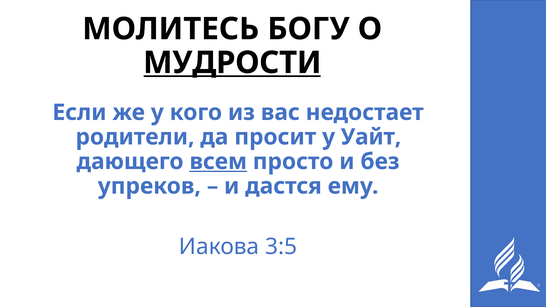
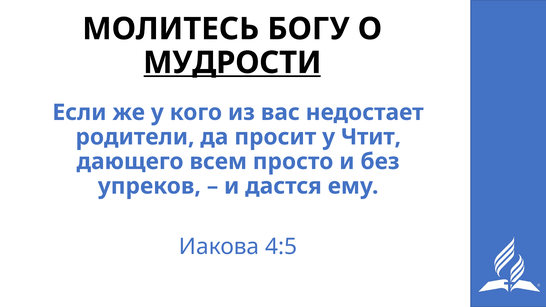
Уайт: Уайт -> Чтит (371, 137)
всем underline: present -> none (218, 162)
3:5: 3:5 -> 4:5 (281, 247)
